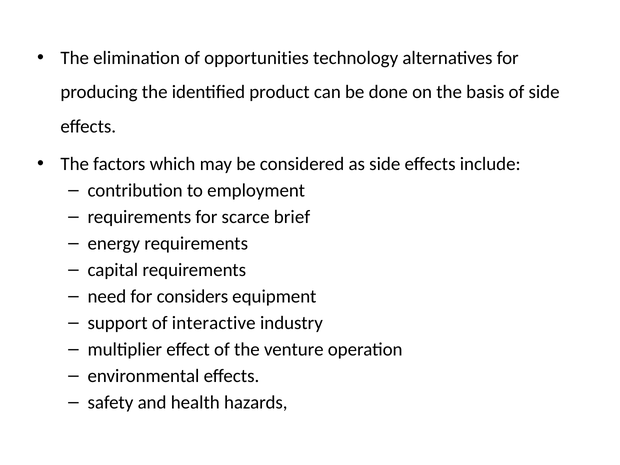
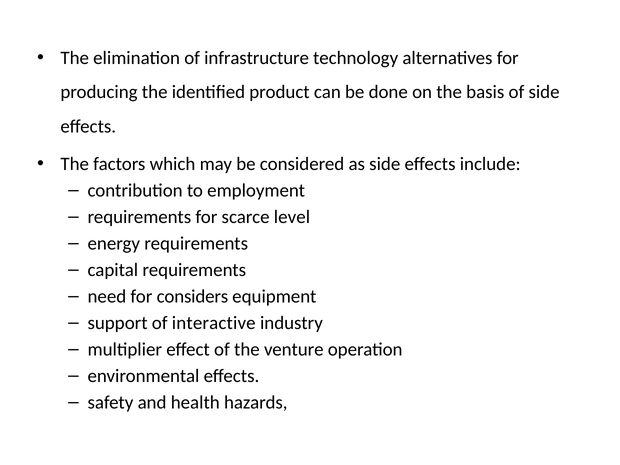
opportunities: opportunities -> infrastructure (257, 58)
brief: brief -> level (292, 217)
